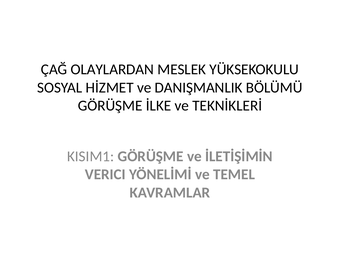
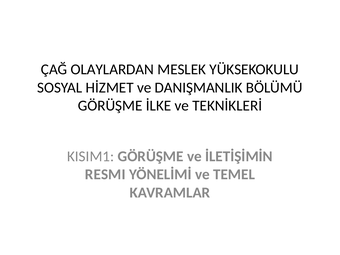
VERICI: VERICI -> RESMI (105, 174)
